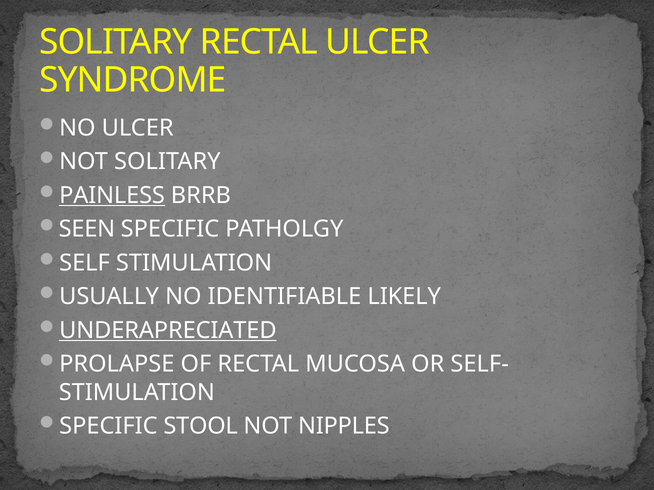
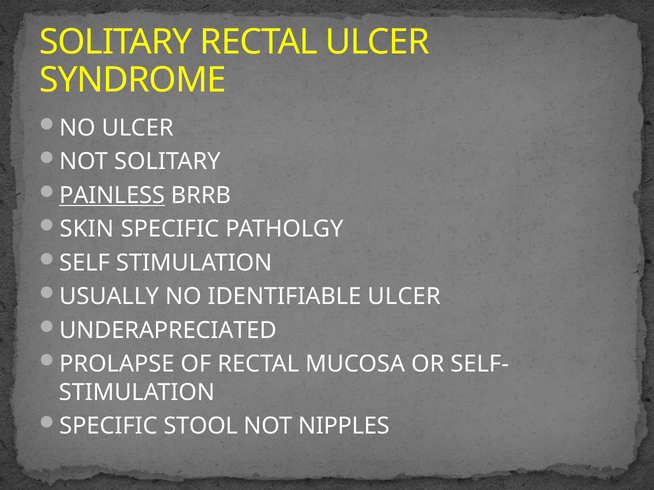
SEEN: SEEN -> SKIN (87, 229)
IDENTIFIABLE LIKELY: LIKELY -> ULCER (404, 297)
UNDERAPRECIATED underline: present -> none (168, 331)
